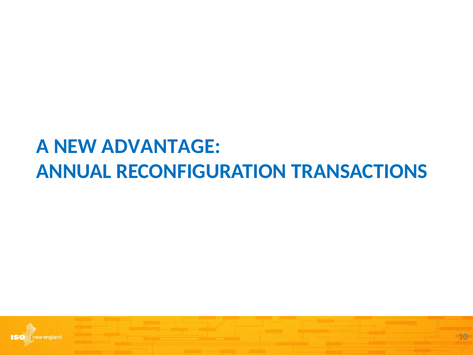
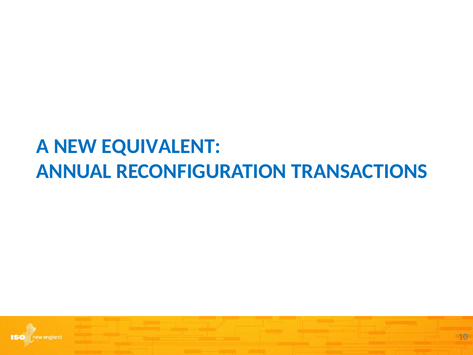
ADVANTAGE: ADVANTAGE -> EQUIVALENT (161, 146)
